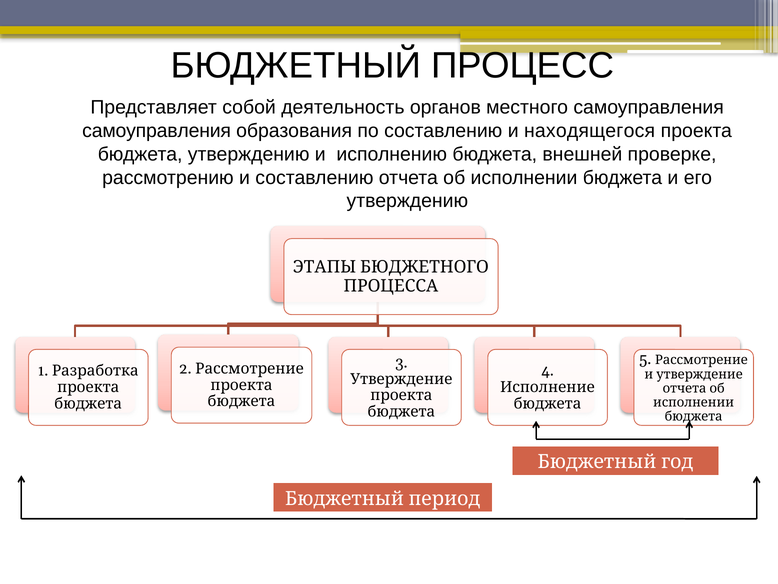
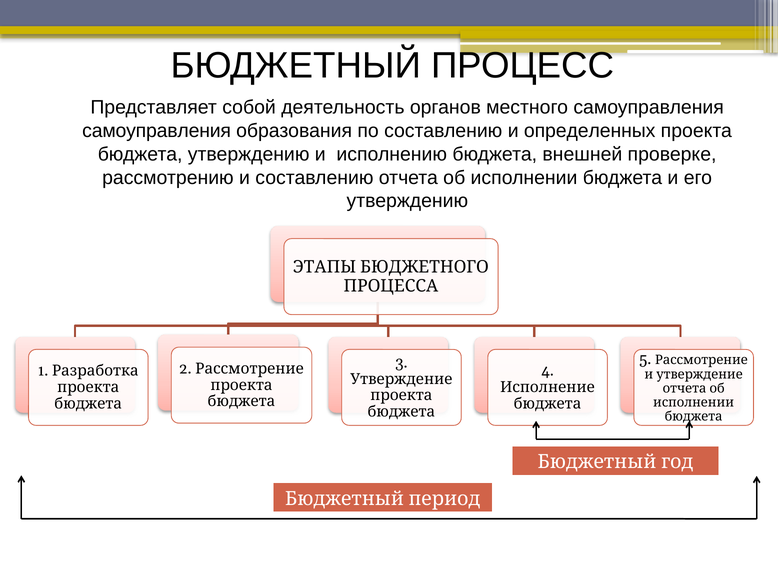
находящегося: находящегося -> определенных (590, 131)
